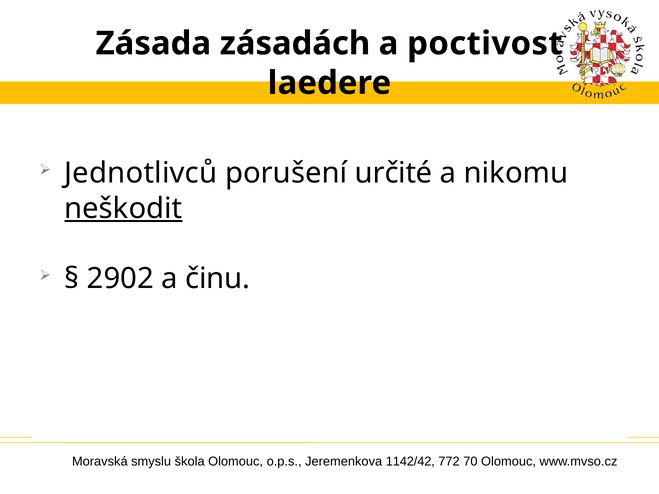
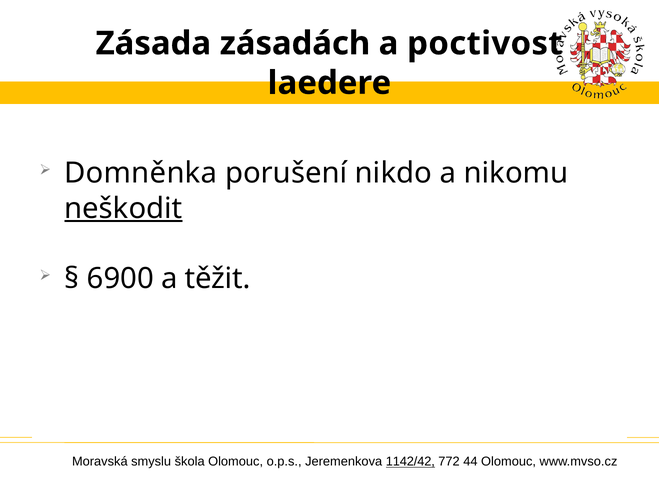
Jednotlivců: Jednotlivců -> Domněnka (141, 173)
určité: určité -> nikdo (393, 173)
2902: 2902 -> 6900 (120, 279)
činu: činu -> těžit (218, 279)
1142/42 underline: none -> present (410, 462)
70: 70 -> 44 (470, 462)
